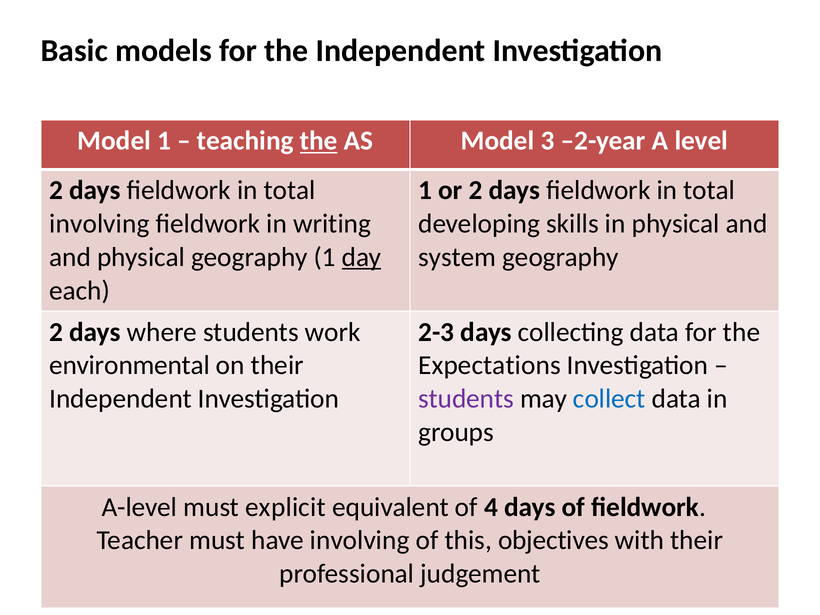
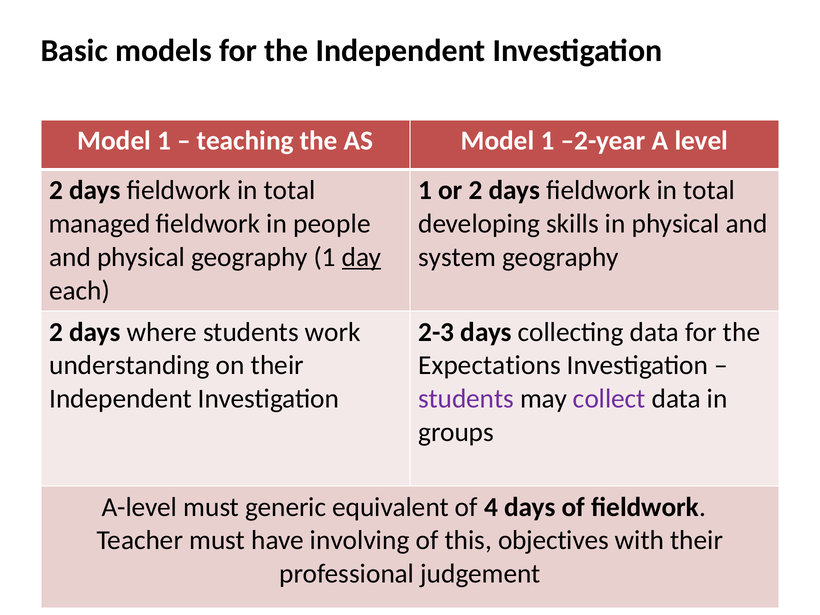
the underline: present -> none (319, 141)
AS Model 3: 3 -> 1 (547, 141)
involving: involving -> managed (100, 224)
writing: writing -> people (332, 224)
environmental: environmental -> understanding (130, 365)
collect colour: blue -> purple (609, 399)
explicit: explicit -> generic (286, 507)
